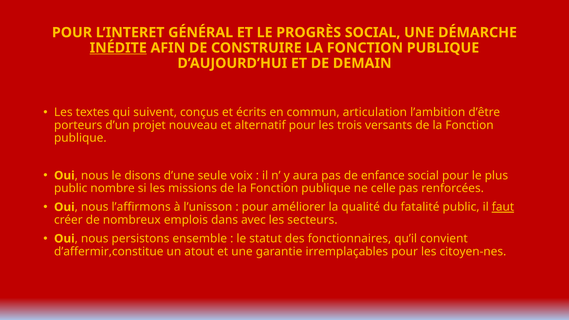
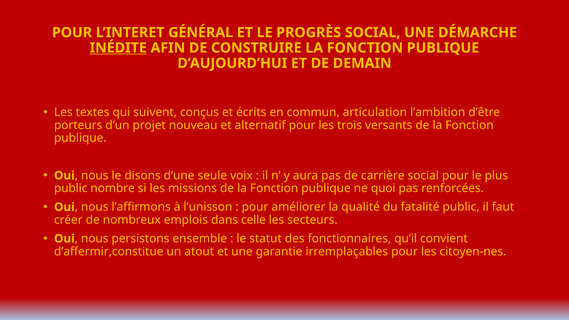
enfance: enfance -> carrière (383, 176)
celle: celle -> quoi (383, 188)
faut underline: present -> none (503, 207)
avec: avec -> celle (253, 220)
